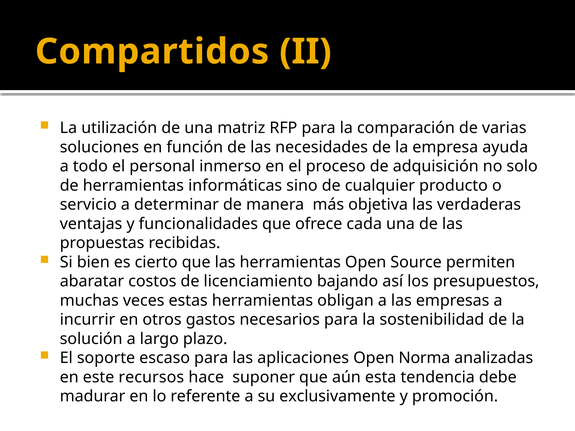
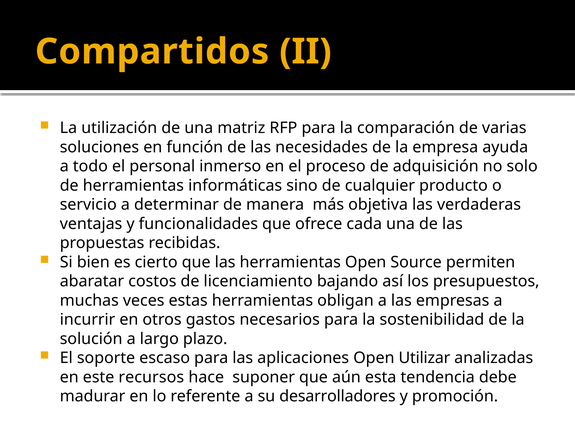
Norma: Norma -> Utilizar (424, 358)
exclusivamente: exclusivamente -> desarrolladores (337, 397)
